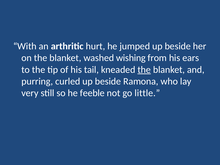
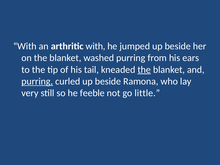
arthritic hurt: hurt -> with (95, 46)
washed wishing: wishing -> purring (131, 58)
purring underline: none -> present (37, 81)
